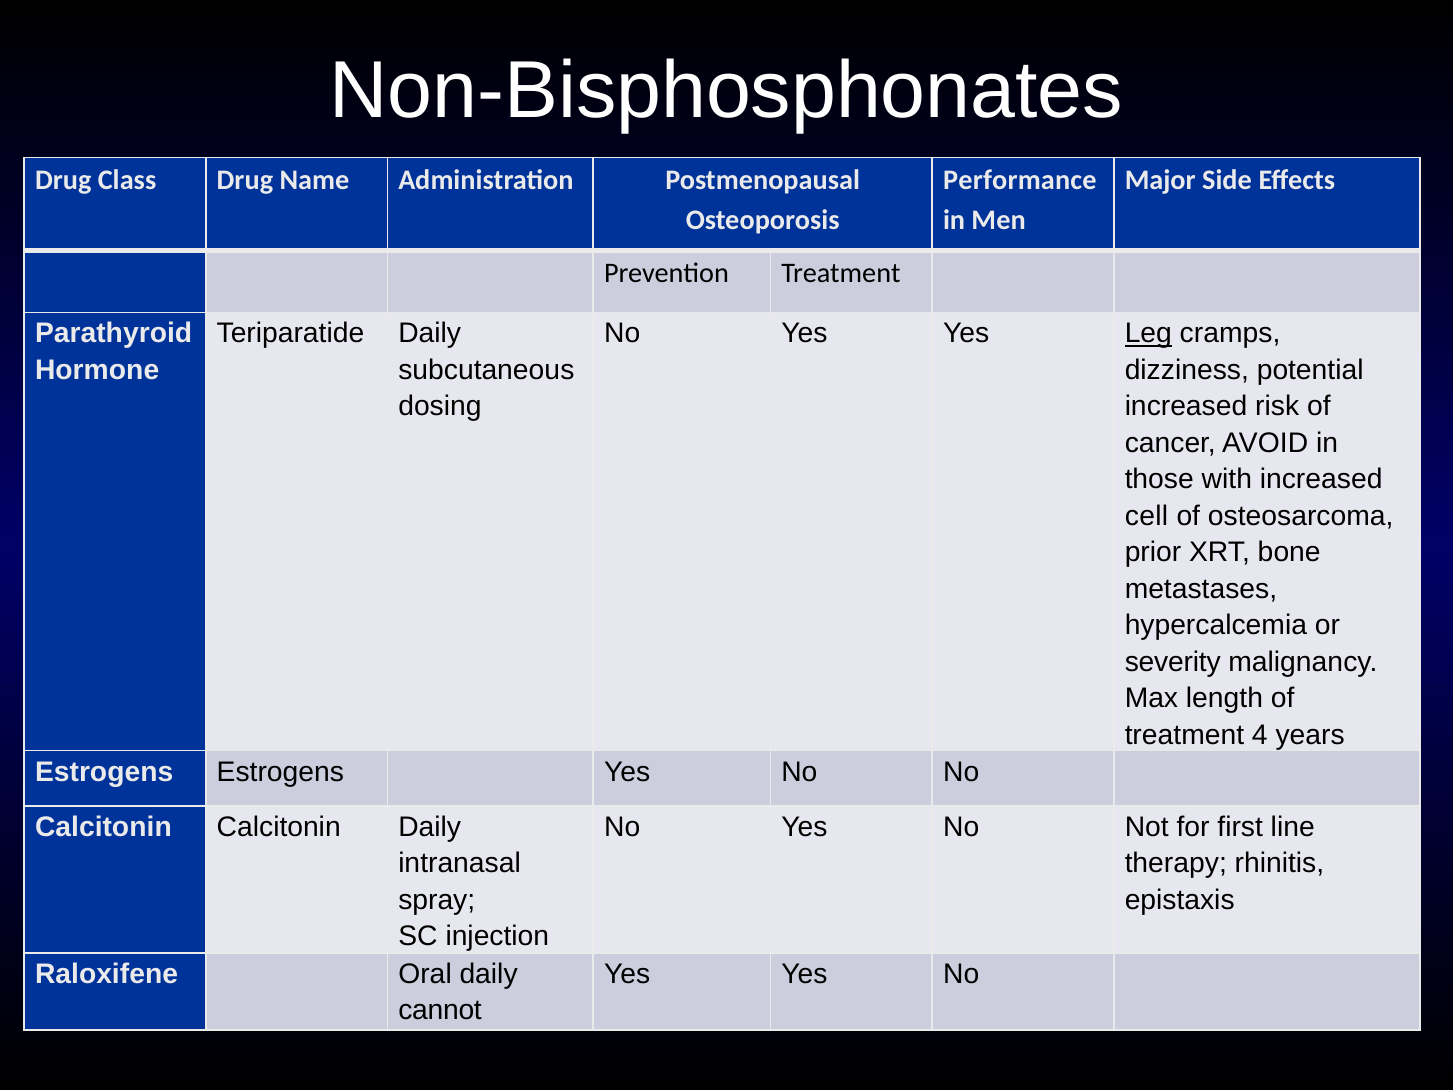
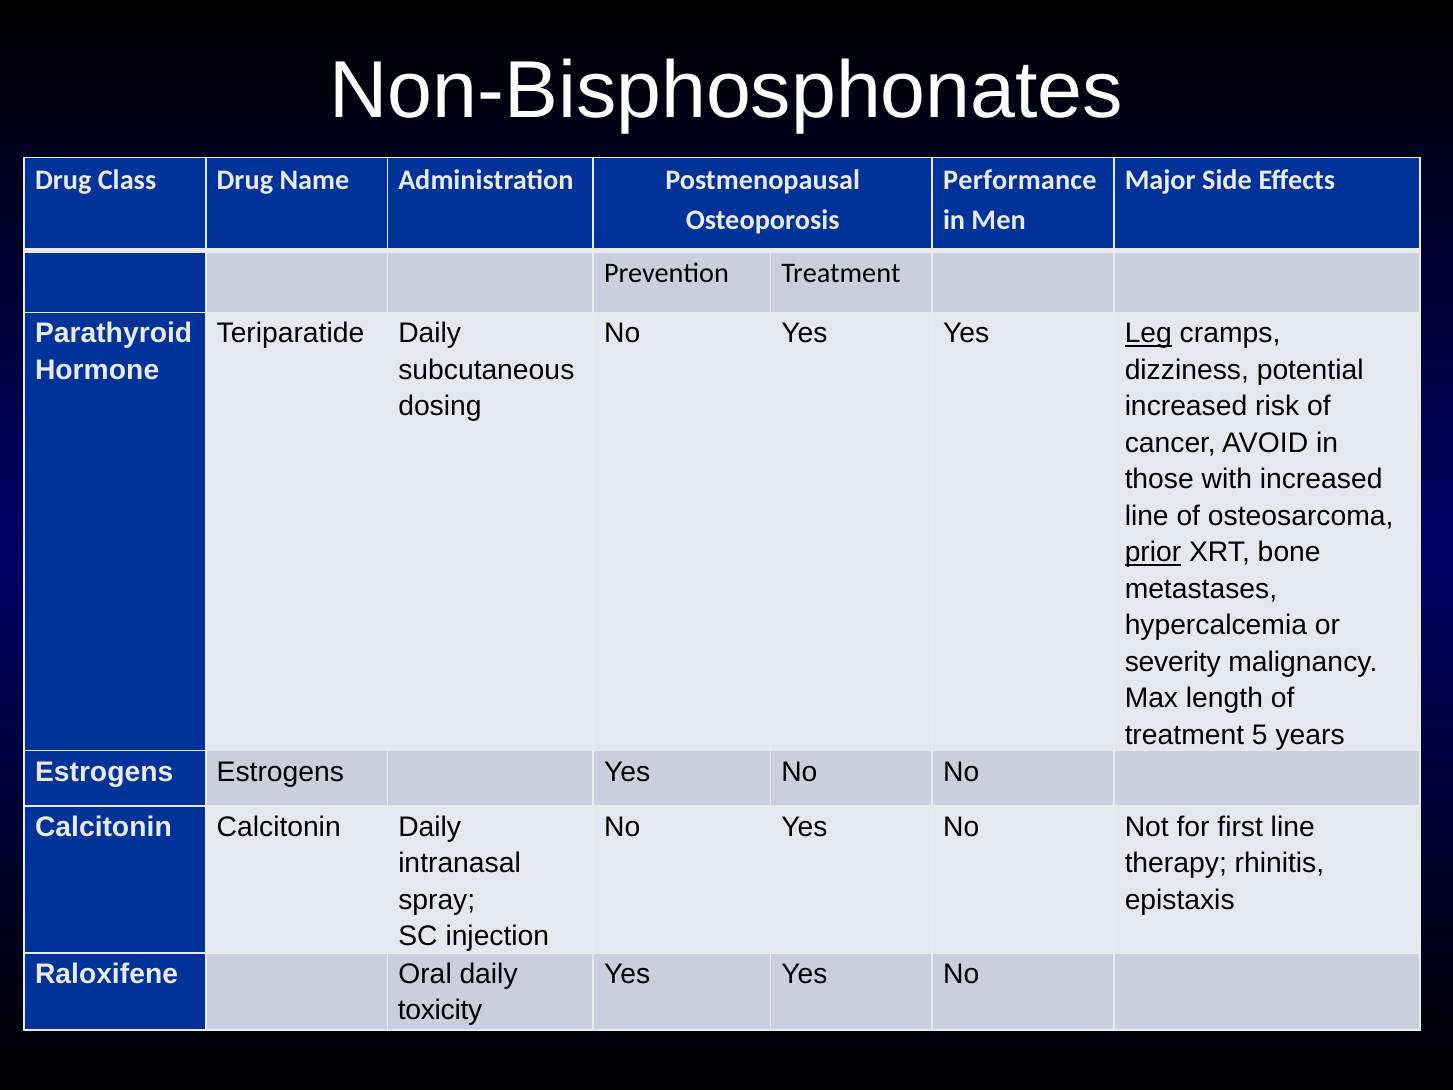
cell: cell -> line (1147, 516)
prior underline: none -> present (1153, 552)
4: 4 -> 5 (1260, 735)
cannot: cannot -> toxicity (440, 1010)
